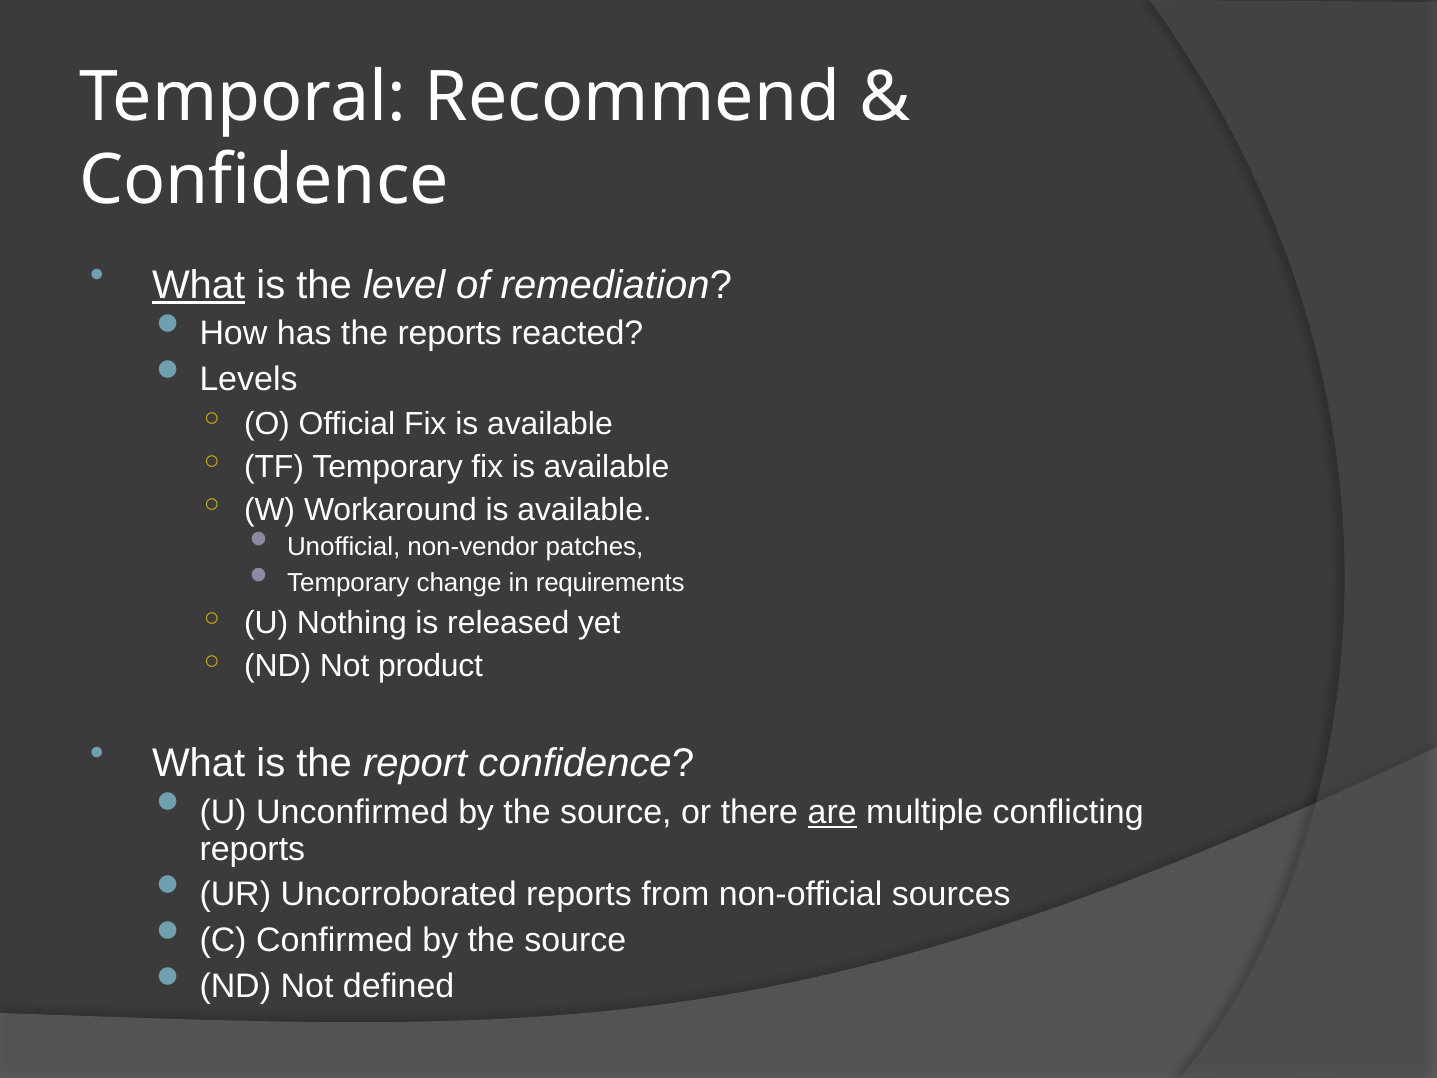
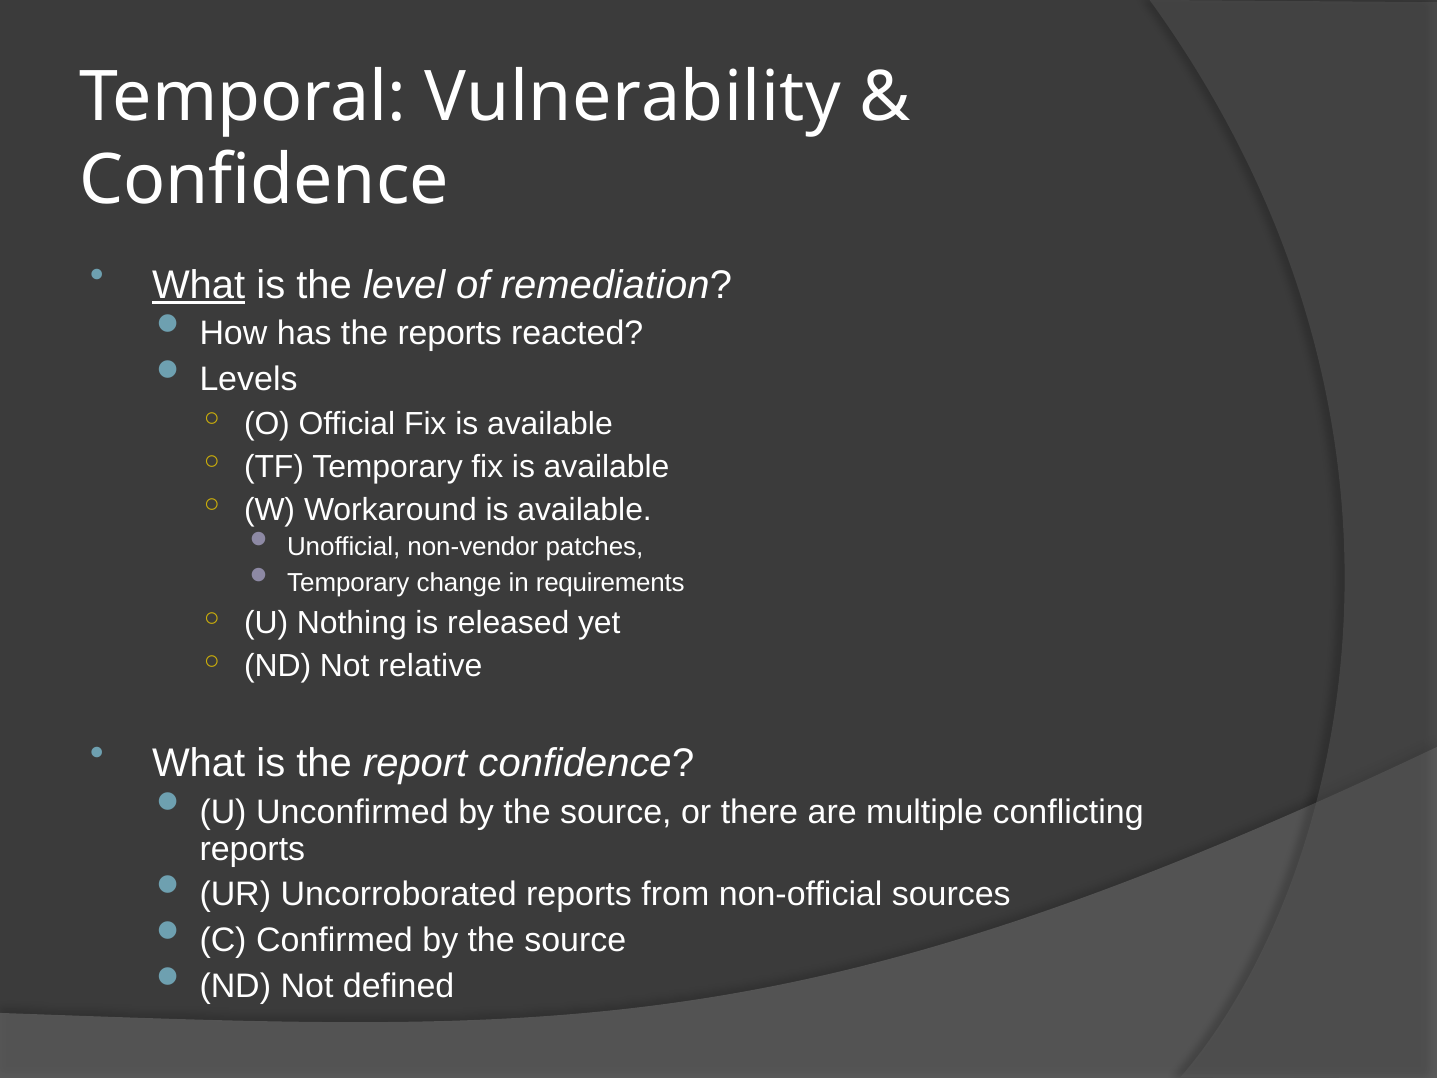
Recommend: Recommend -> Vulnerability (633, 97)
product: product -> relative (430, 666)
are underline: present -> none (832, 812)
